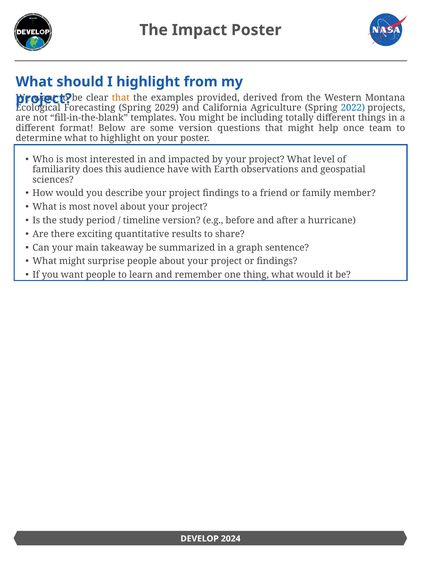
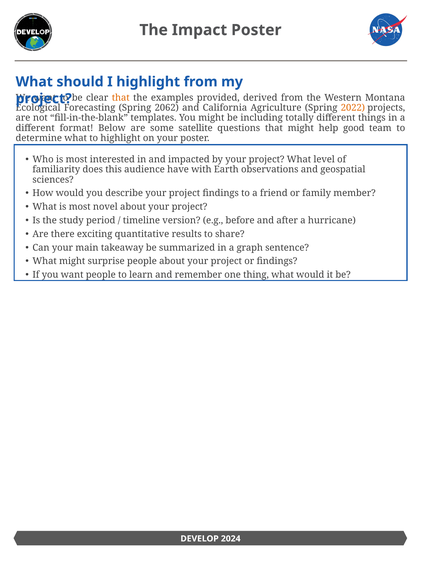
2029: 2029 -> 2062 (167, 108)
2022 colour: blue -> orange (353, 108)
some version: version -> satellite (196, 128)
once: once -> good (354, 128)
